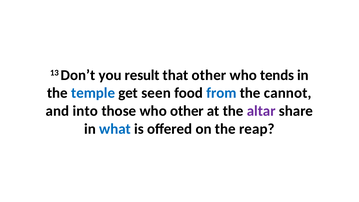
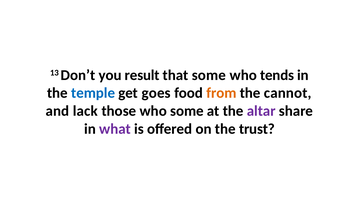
that other: other -> some (209, 75)
seen: seen -> goes (156, 93)
from colour: blue -> orange (221, 93)
into: into -> lack (85, 111)
who other: other -> some (187, 111)
what colour: blue -> purple (115, 129)
reap: reap -> trust (257, 129)
